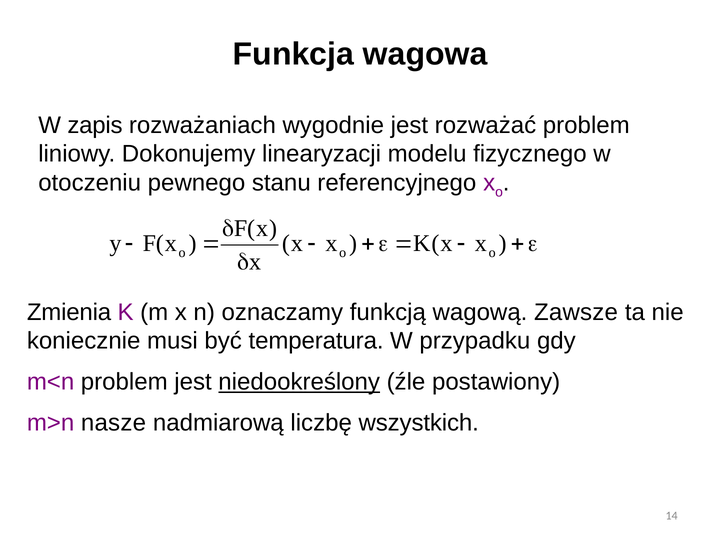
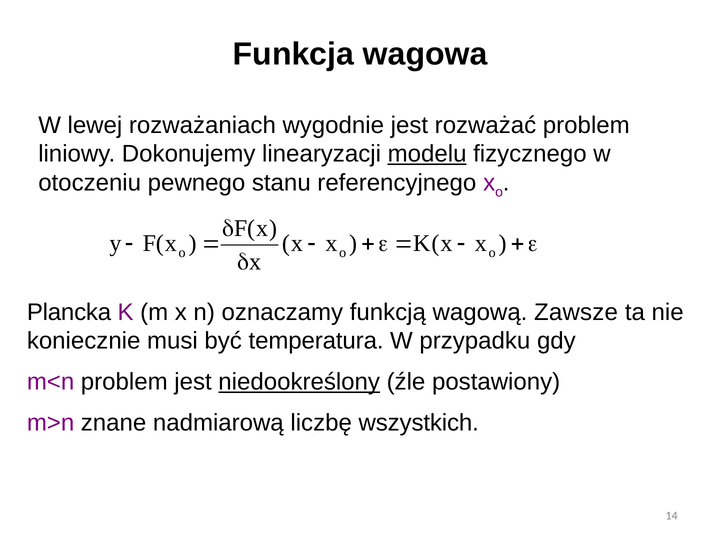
zapis: zapis -> lewej (95, 125)
modelu underline: none -> present (427, 154)
Zmienia: Zmienia -> Plancka (69, 313)
nasze: nasze -> znane (114, 423)
